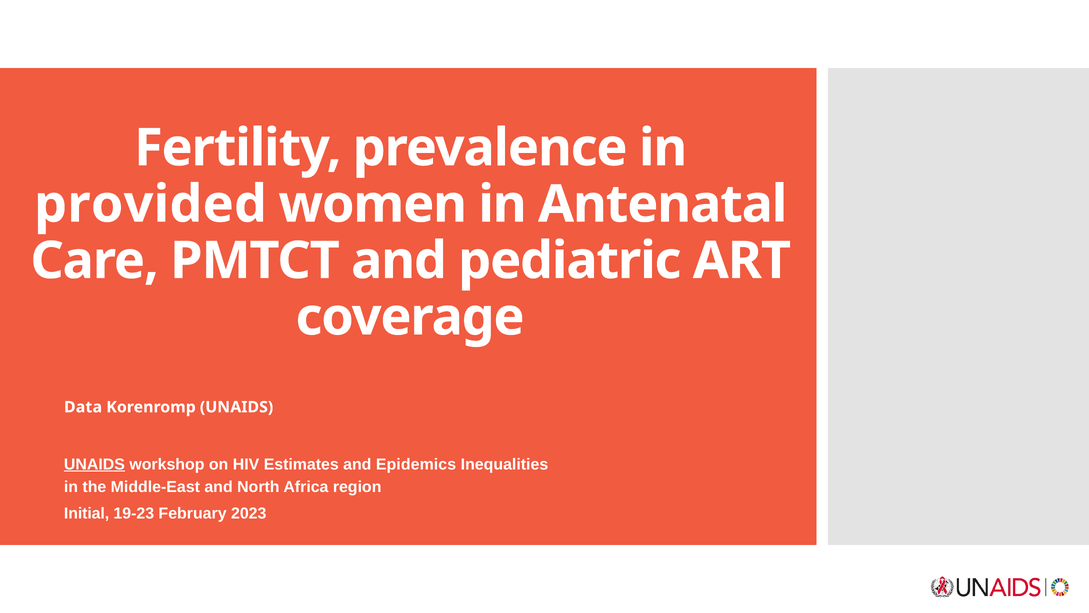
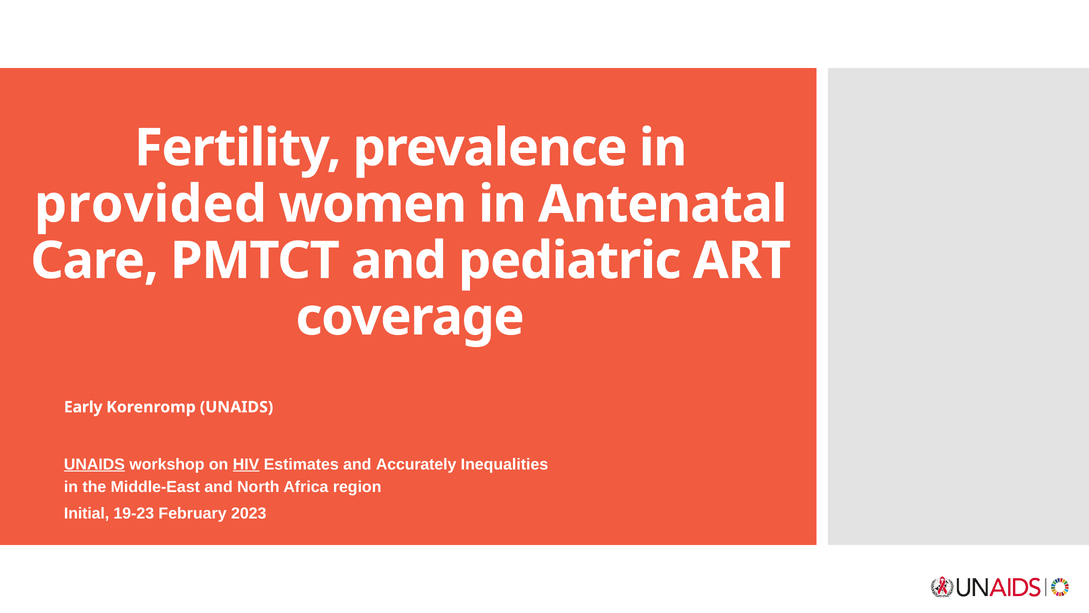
Data: Data -> Early (83, 407)
HIV underline: none -> present (246, 464)
Epidemics: Epidemics -> Accurately (416, 464)
